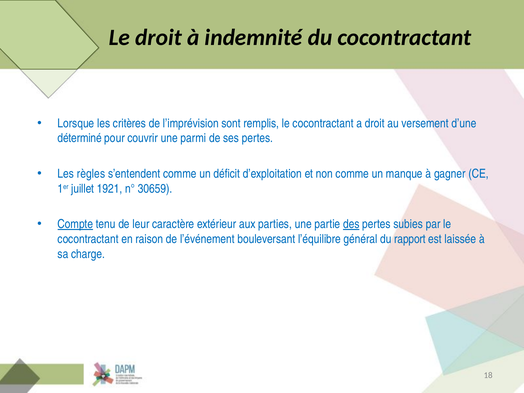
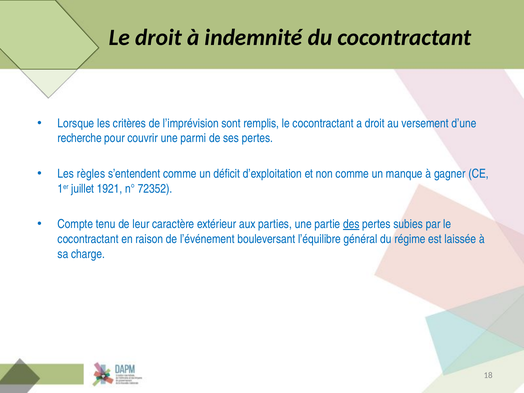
déterminé: déterminé -> recherche (80, 138)
30659: 30659 -> 72352 (155, 189)
Compte underline: present -> none (75, 224)
rapport: rapport -> régime (410, 239)
